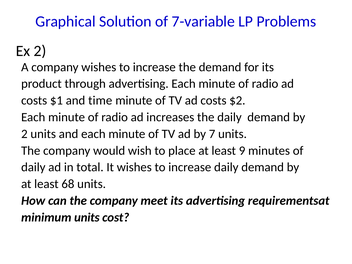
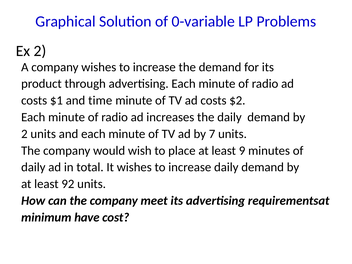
7-variable: 7-variable -> 0-variable (203, 21)
68: 68 -> 92 (68, 184)
minimum units: units -> have (87, 217)
